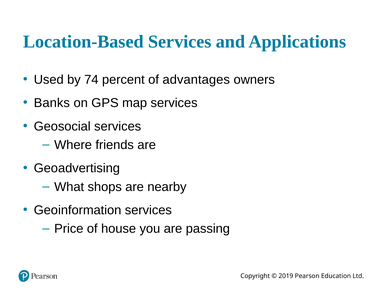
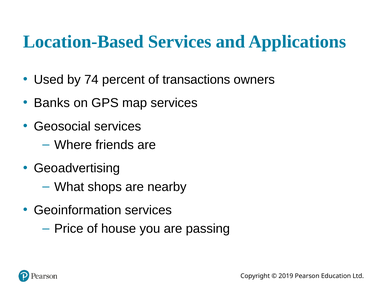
advantages: advantages -> transactions (196, 80)
